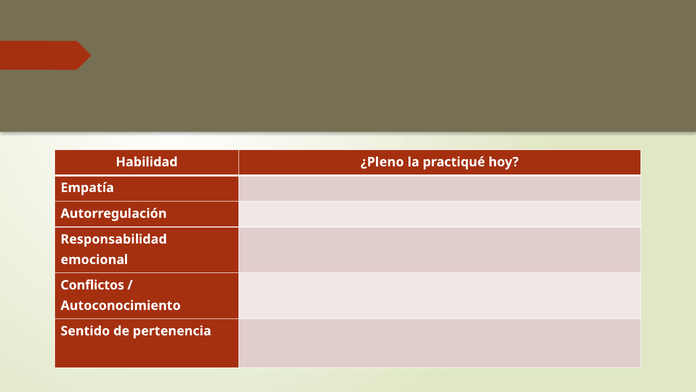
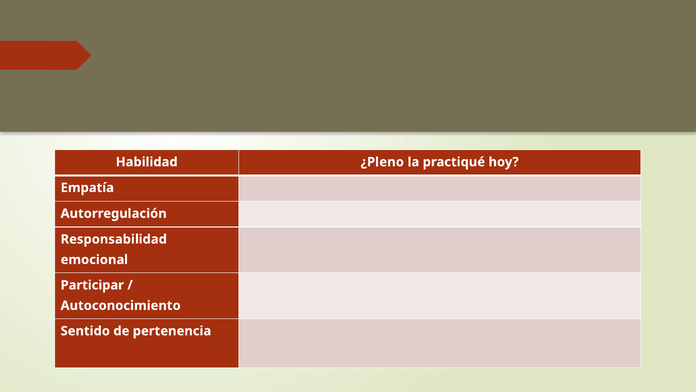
Conflictos: Conflictos -> Participar (92, 285)
